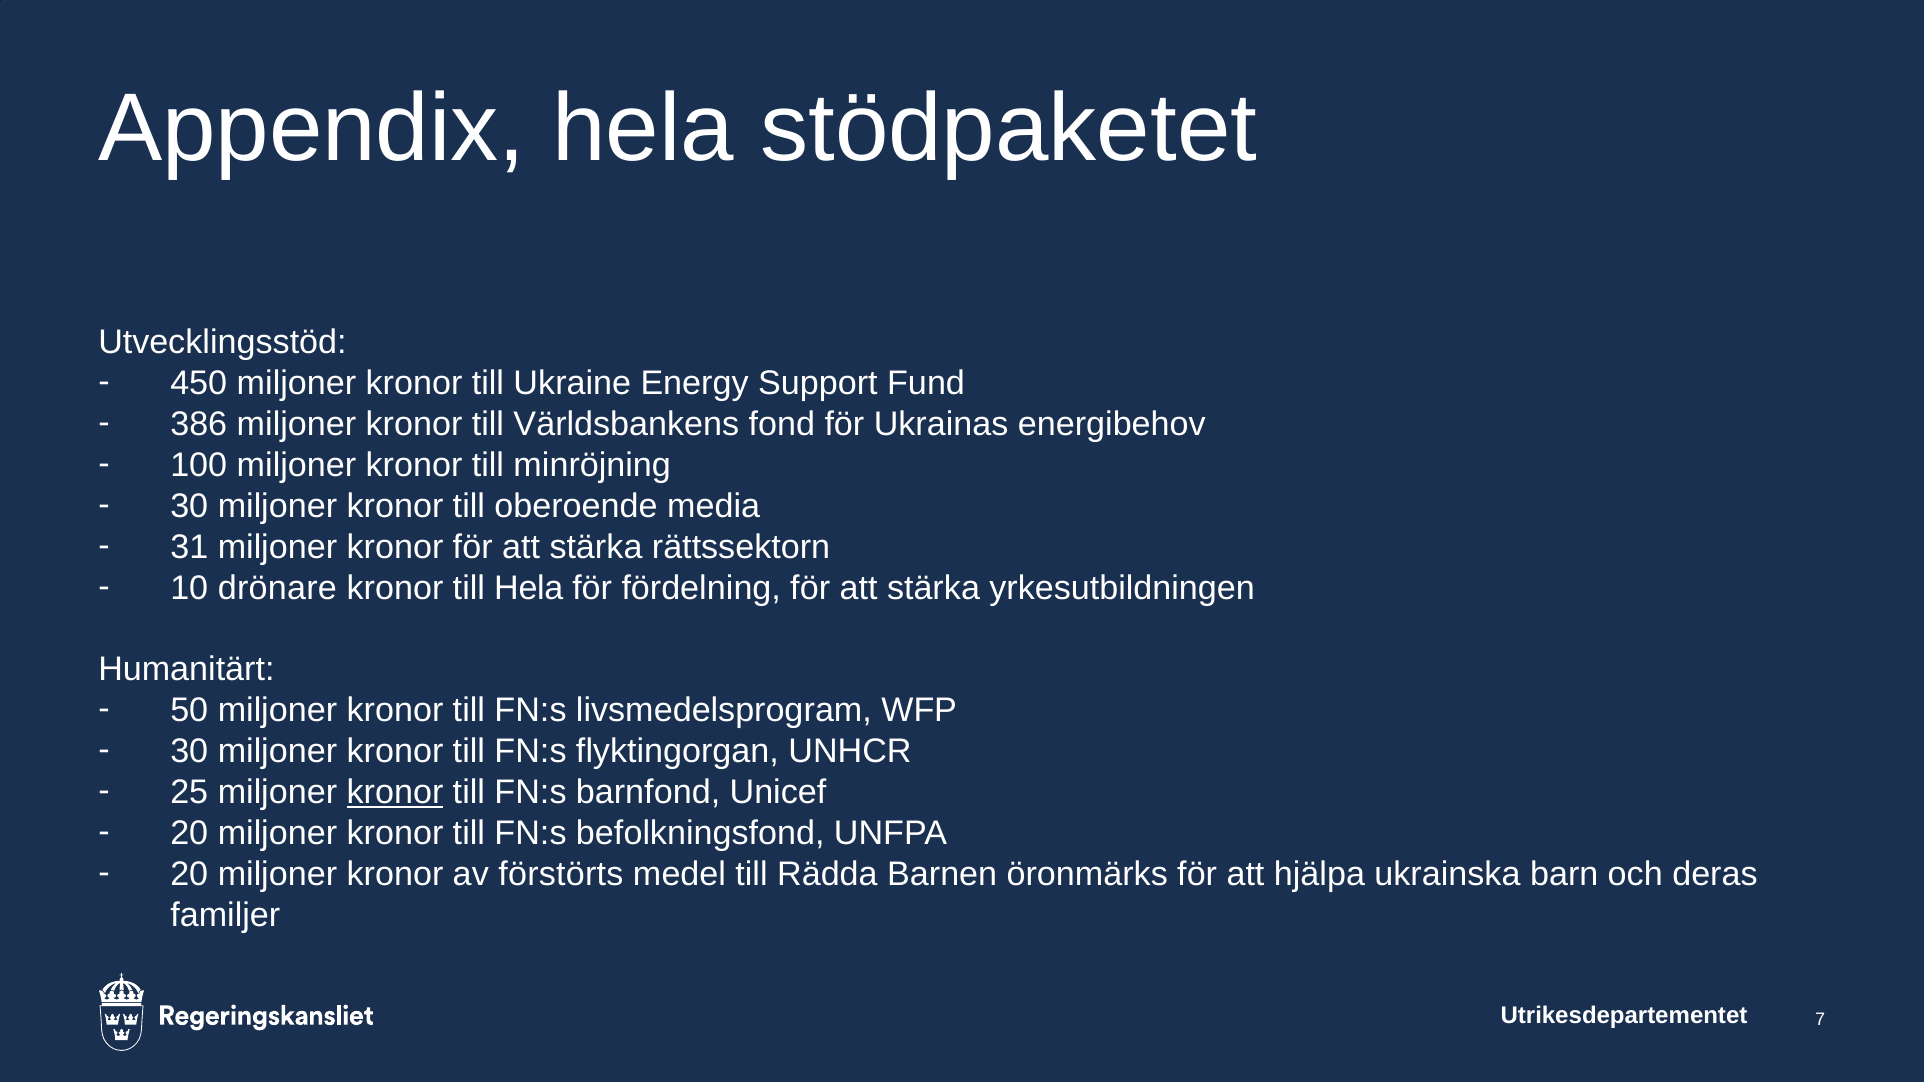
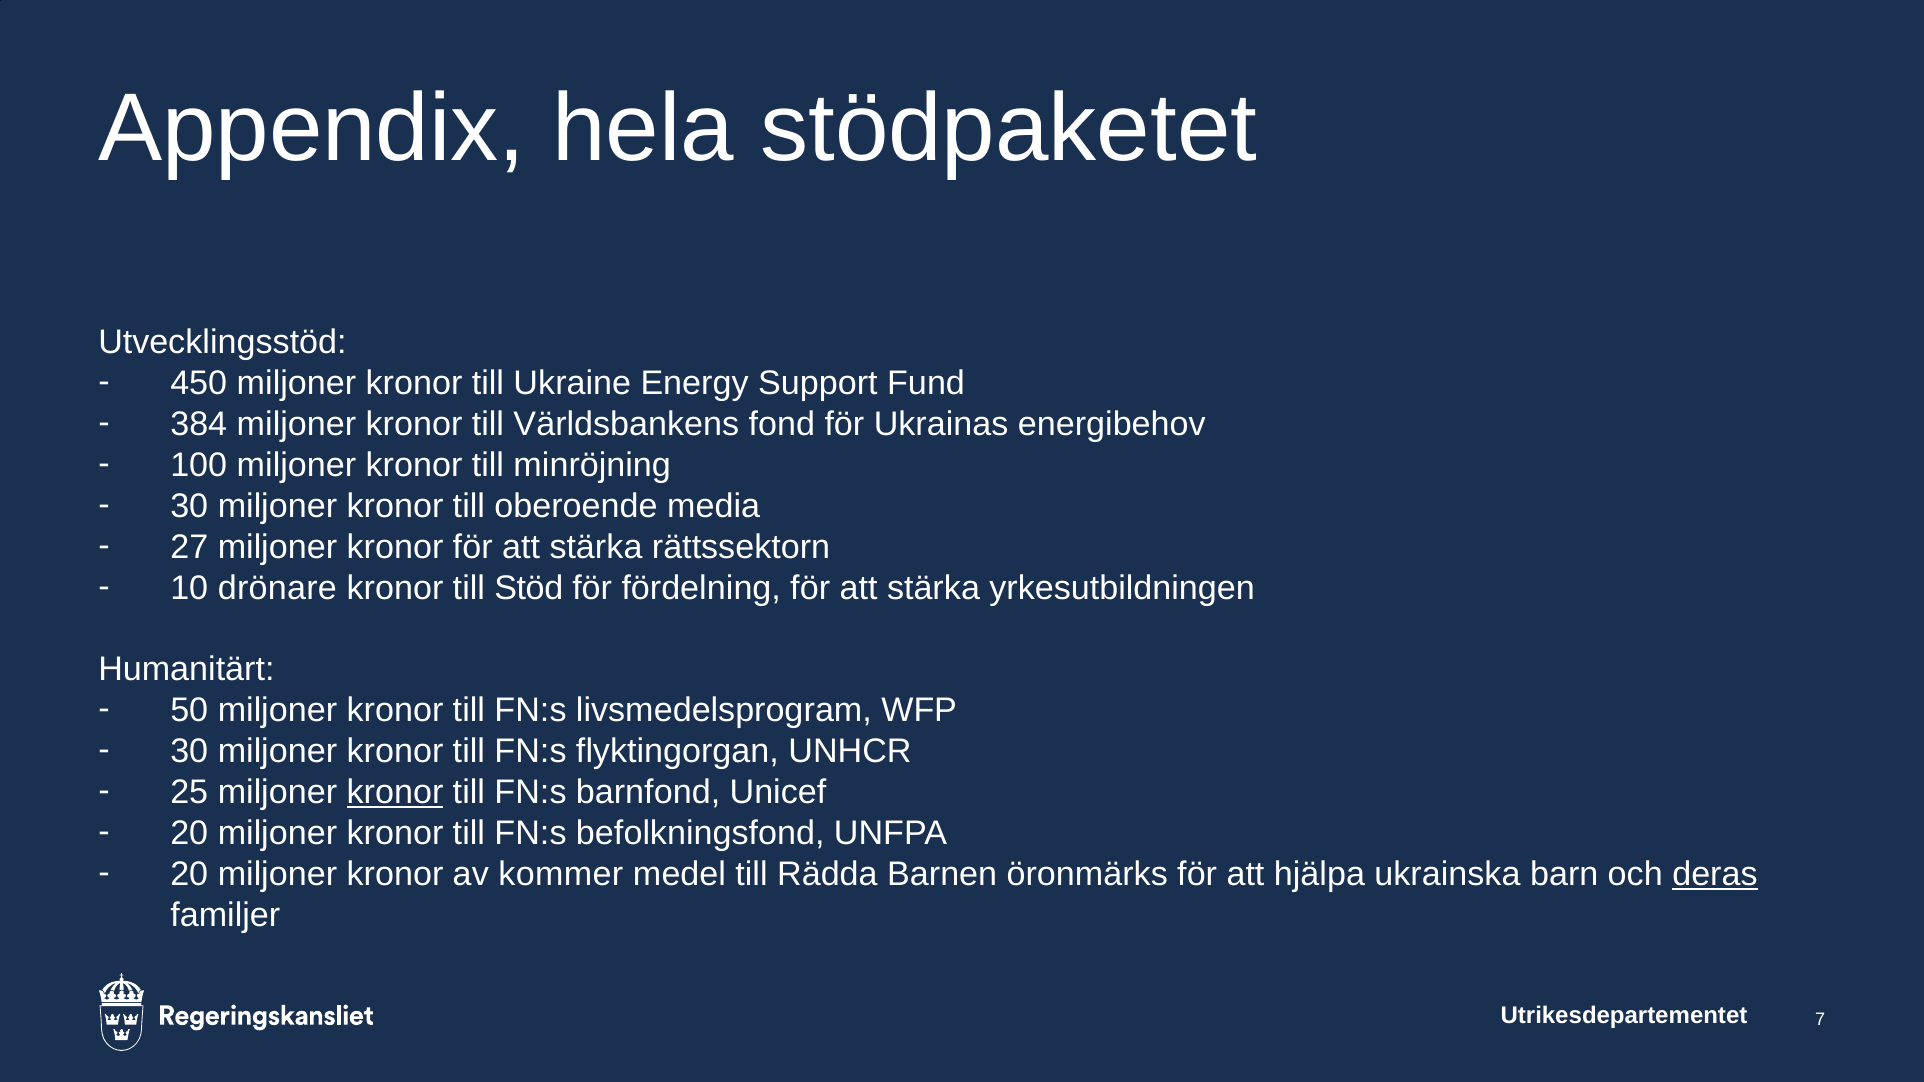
386: 386 -> 384 (199, 424)
31: 31 -> 27 (189, 547)
till Hela: Hela -> Stöd (529, 588)
förstörts: förstörts -> kommer (561, 874)
deras underline: none -> present (1715, 874)
